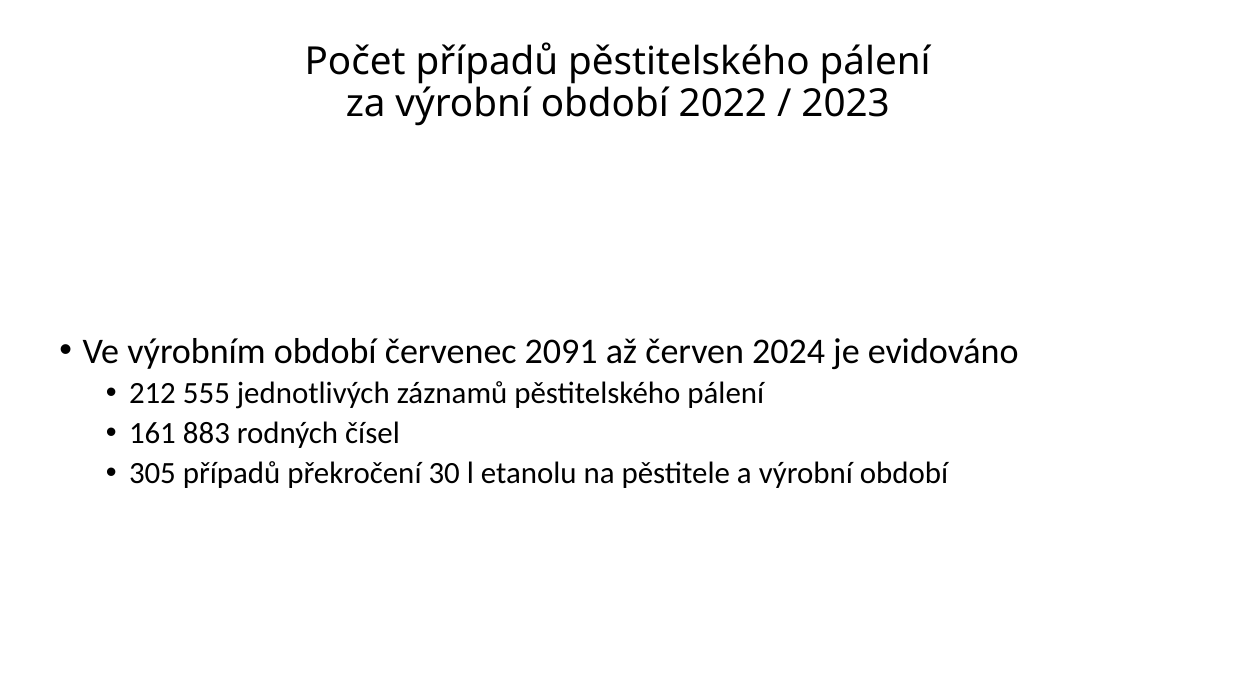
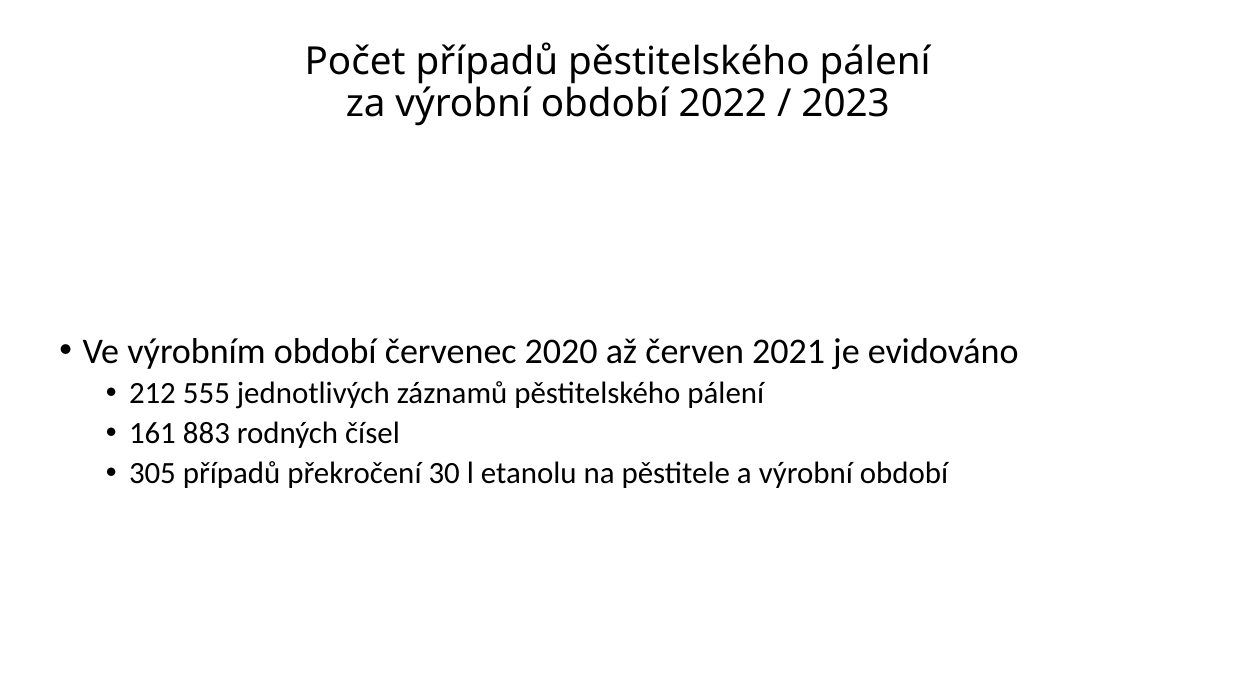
2091: 2091 -> 2020 (561, 351)
2024: 2024 -> 2021 (789, 351)
